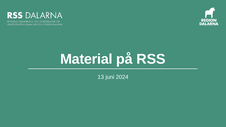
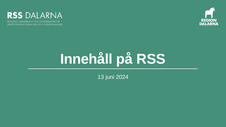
Material: Material -> Innehåll (86, 59)
